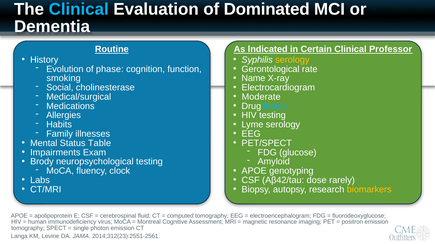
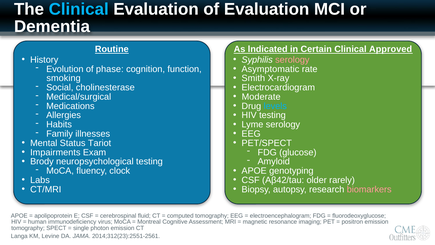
of Dominated: Dominated -> Evaluation (267, 9)
Professor: Professor -> Approved (391, 49)
serology colour: yellow -> pink (292, 60)
Gerontological: Gerontological -> Asymptomatic (270, 69)
Name: Name -> Smith (253, 78)
Table: Table -> Tariot (100, 143)
dose: dose -> older (317, 180)
biomarkers colour: yellow -> pink (369, 189)
